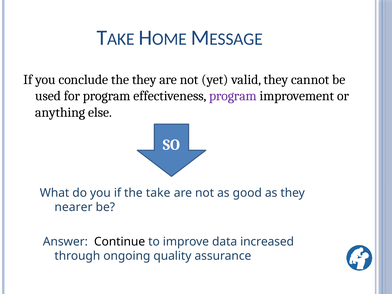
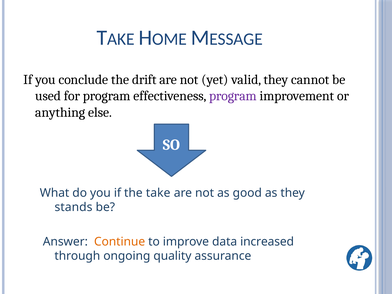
the they: they -> drift (144, 80)
nearer: nearer -> stands (73, 207)
Continue colour: black -> orange (120, 242)
